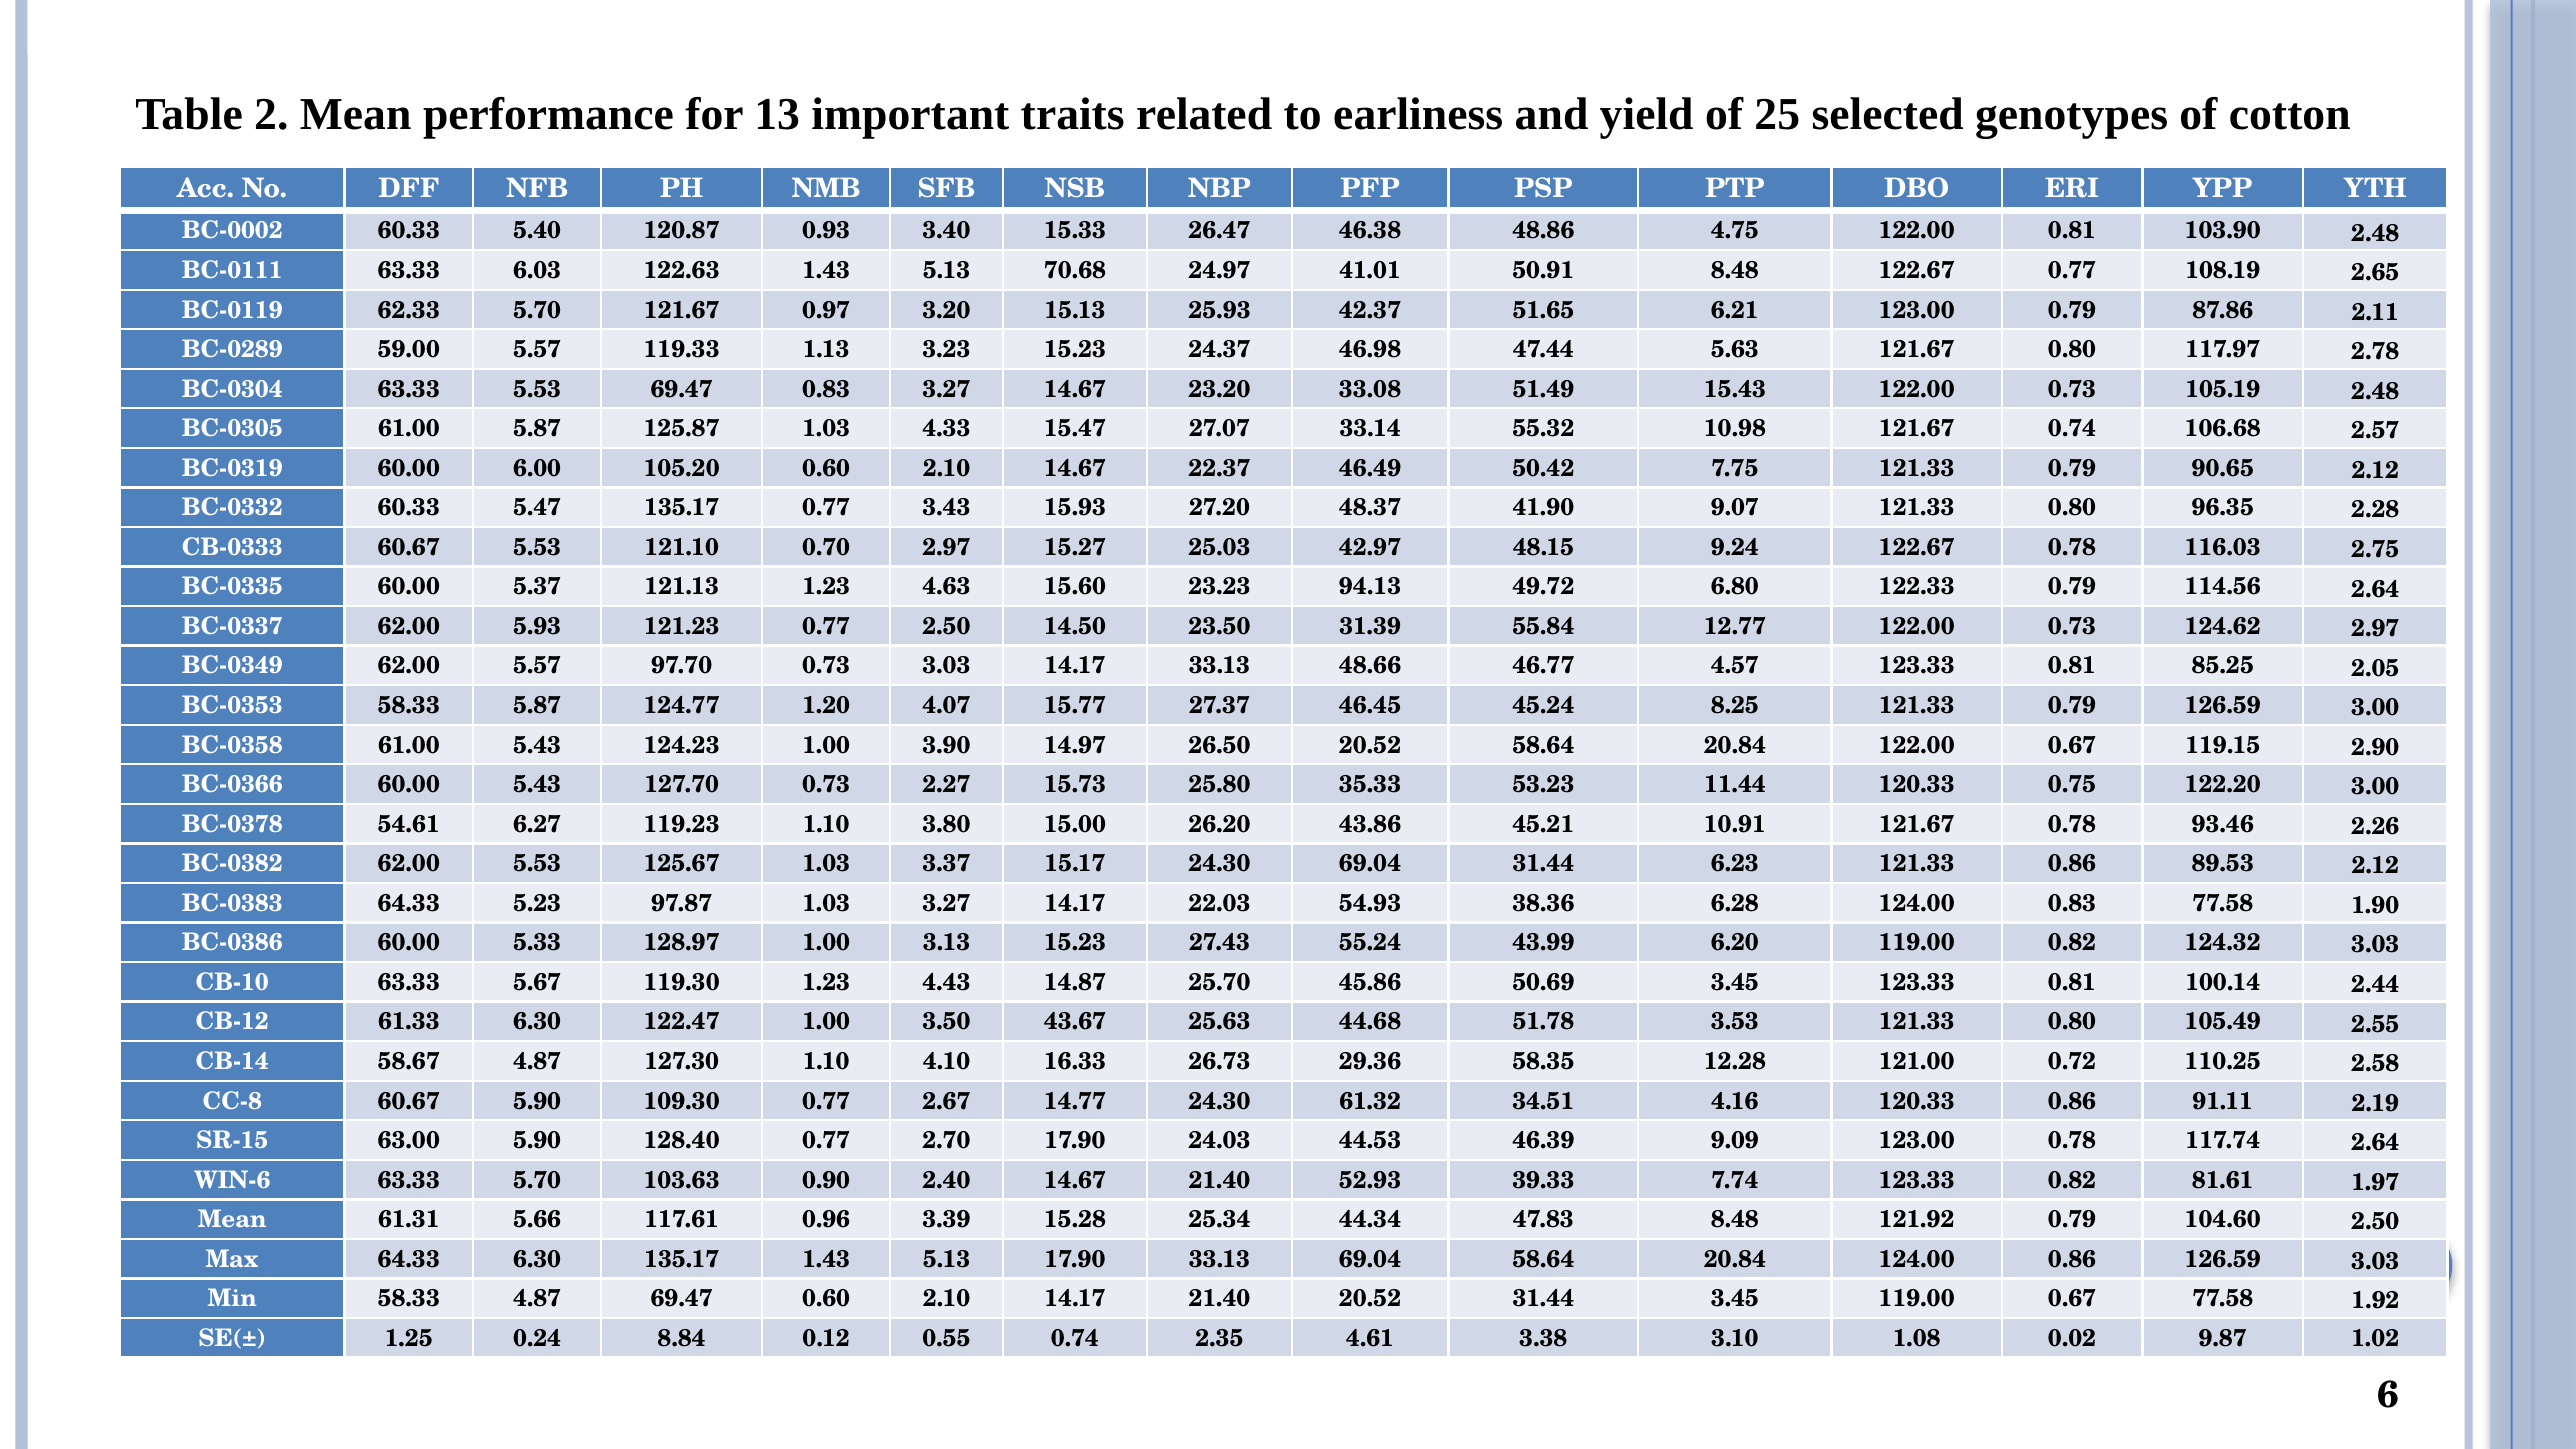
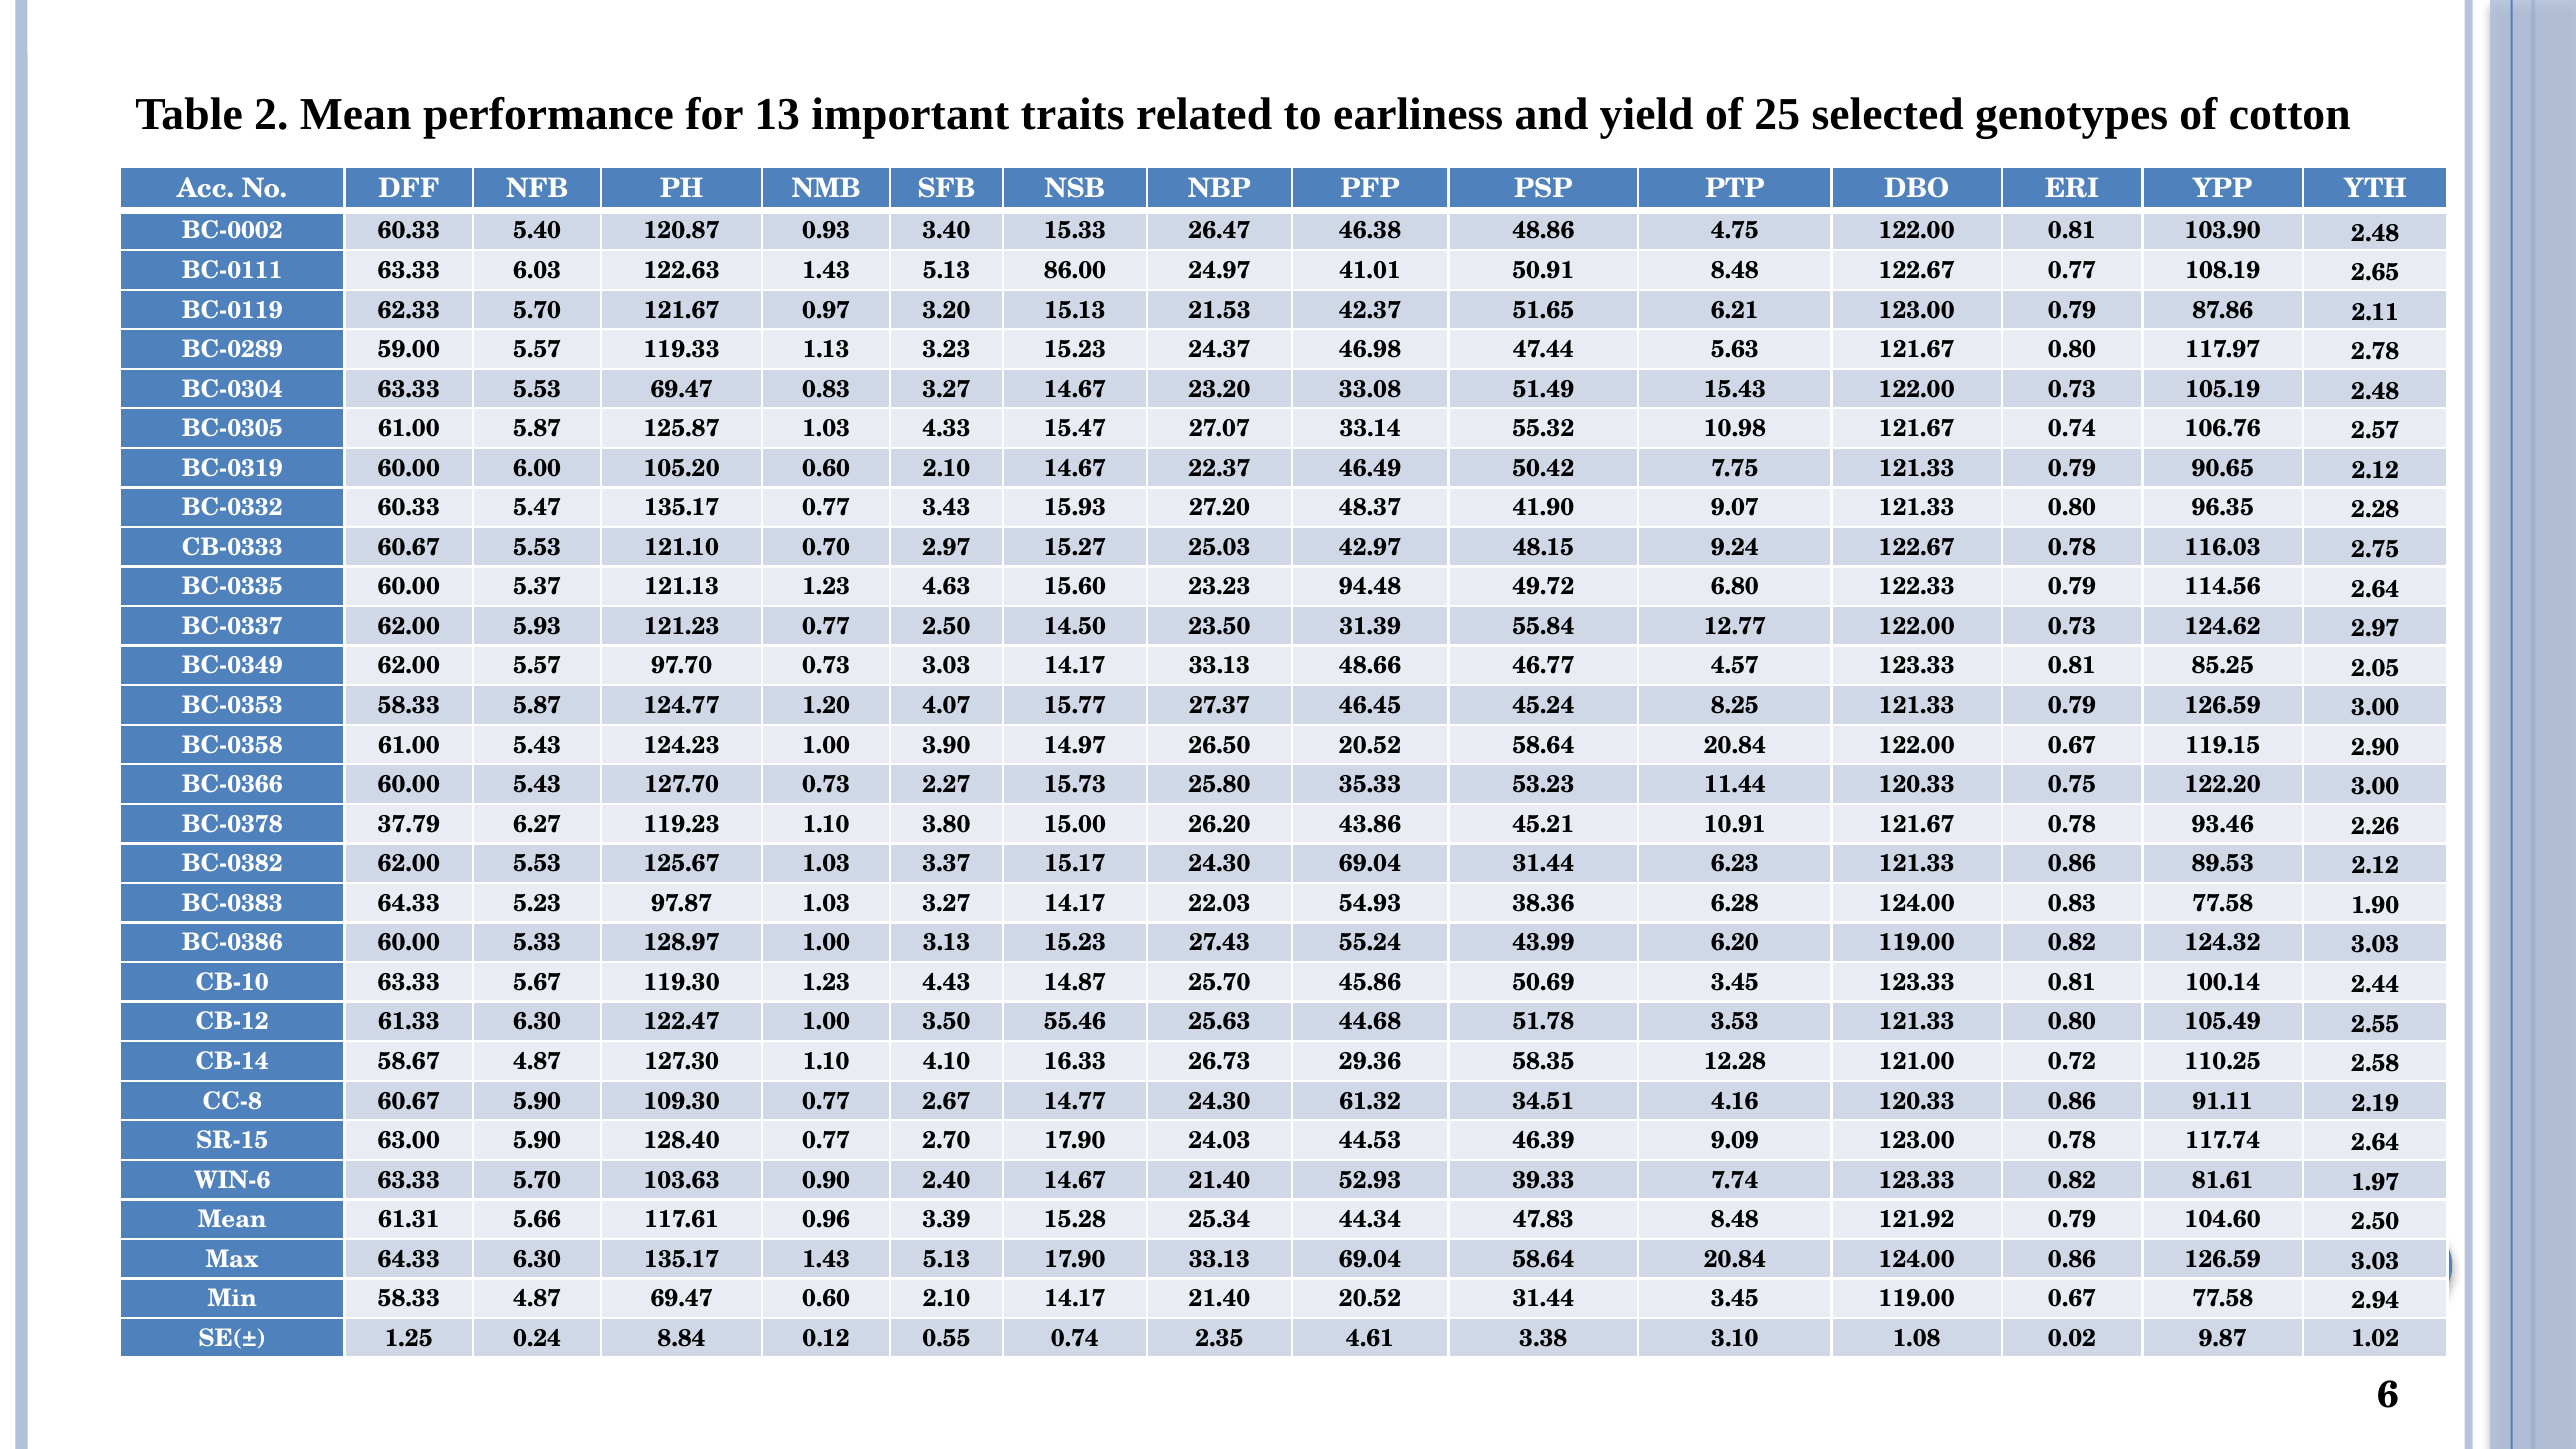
70.68: 70.68 -> 86.00 (1075, 270)
25.93: 25.93 -> 21.53 (1220, 310)
106.68: 106.68 -> 106.76 (2223, 429)
94.13: 94.13 -> 94.48 (1370, 587)
54.61: 54.61 -> 37.79 (409, 824)
43.67: 43.67 -> 55.46 (1075, 1022)
1.92: 1.92 -> 2.94 (2375, 1301)
